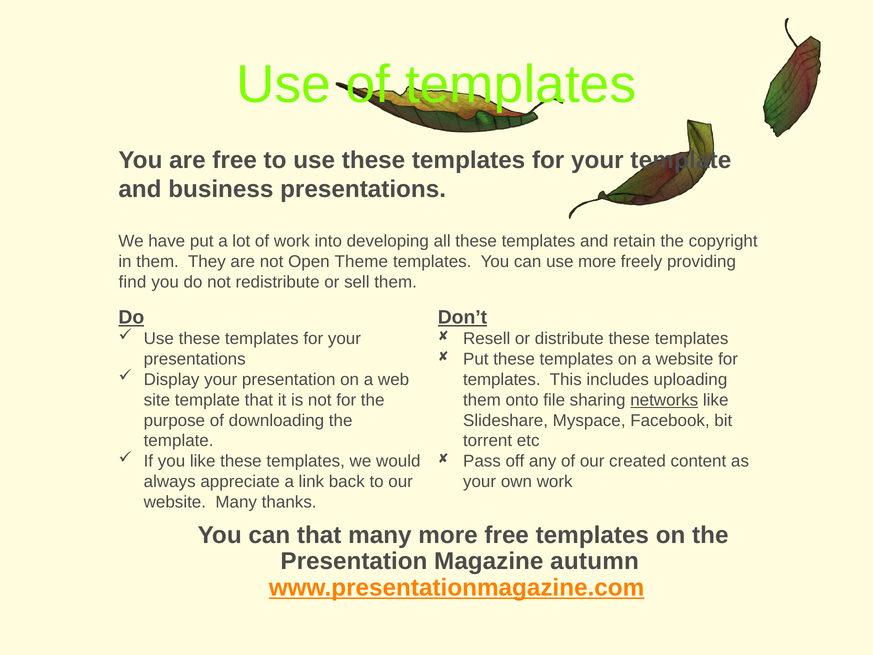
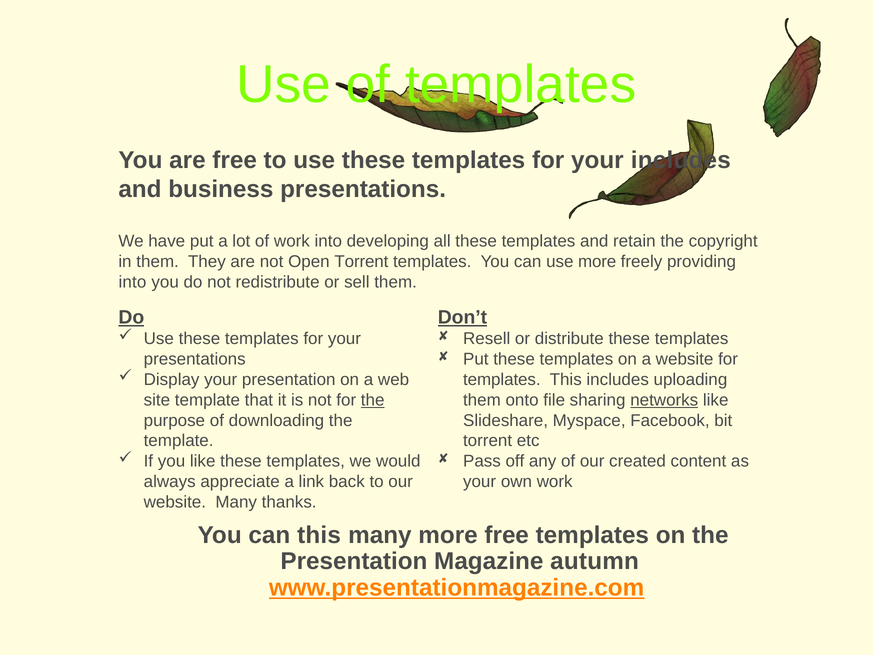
your template: template -> includes (681, 160)
Open Theme: Theme -> Torrent (361, 261)
find: find -> into (132, 282)
the underline: none -> present (373, 400)
can that: that -> this (319, 535)
